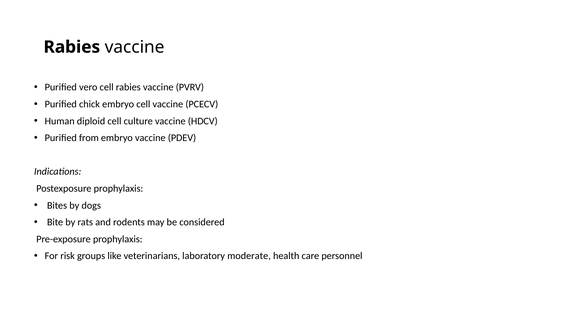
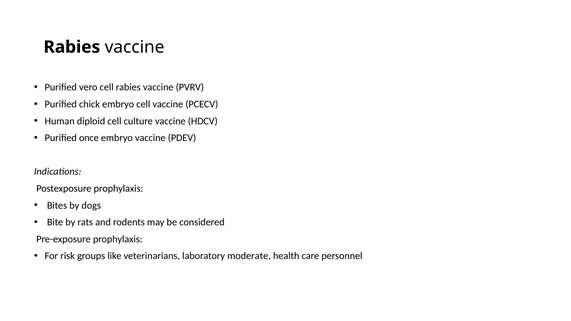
from: from -> once (89, 138)
